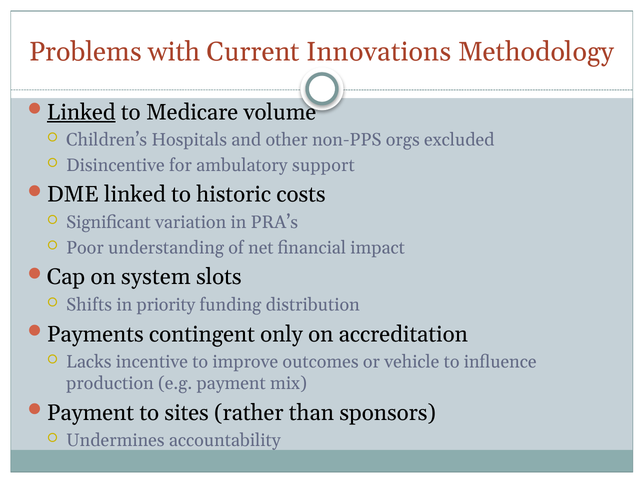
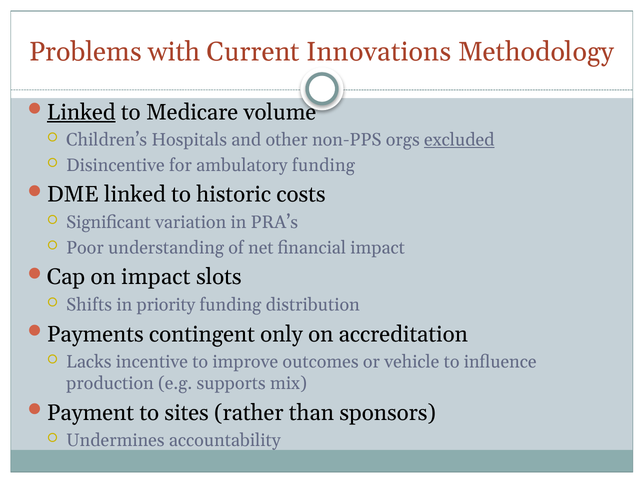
excluded underline: none -> present (459, 140)
ambulatory support: support -> funding (323, 165)
on system: system -> impact (156, 277)
e.g payment: payment -> supports (231, 383)
